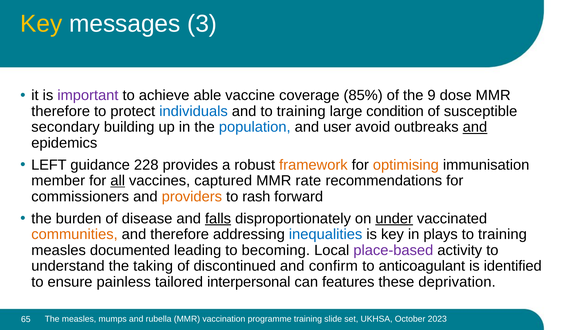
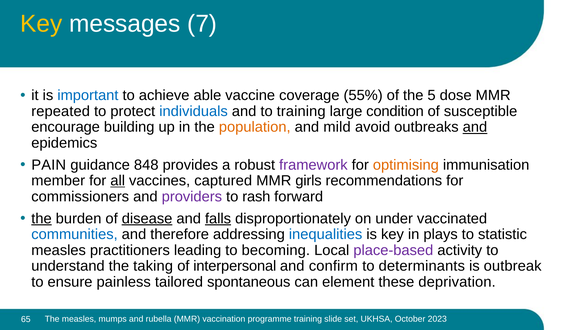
3: 3 -> 7 (202, 24)
important colour: purple -> blue (88, 95)
85%: 85% -> 55% (363, 95)
9: 9 -> 5 (432, 95)
therefore: therefore -> repeated (61, 111)
secondary: secondary -> encourage (66, 127)
population colour: blue -> orange (255, 127)
user: user -> mild (337, 127)
LEFT: LEFT -> PAIN (49, 165)
228: 228 -> 848 (146, 165)
framework colour: orange -> purple (313, 165)
rate: rate -> girls (308, 181)
providers colour: orange -> purple (192, 197)
the underline: none -> present (41, 219)
disease underline: none -> present (147, 219)
under underline: present -> none (394, 219)
communities colour: orange -> blue (74, 234)
training: training -> statistic (503, 234)
documented: documented -> practitioners (130, 250)
discontinued: discontinued -> interpersonal (235, 266)
anticoagulant: anticoagulant -> determinants (422, 266)
identified: identified -> outbreak (513, 266)
interpersonal: interpersonal -> spontaneous (249, 282)
features: features -> element (348, 282)
